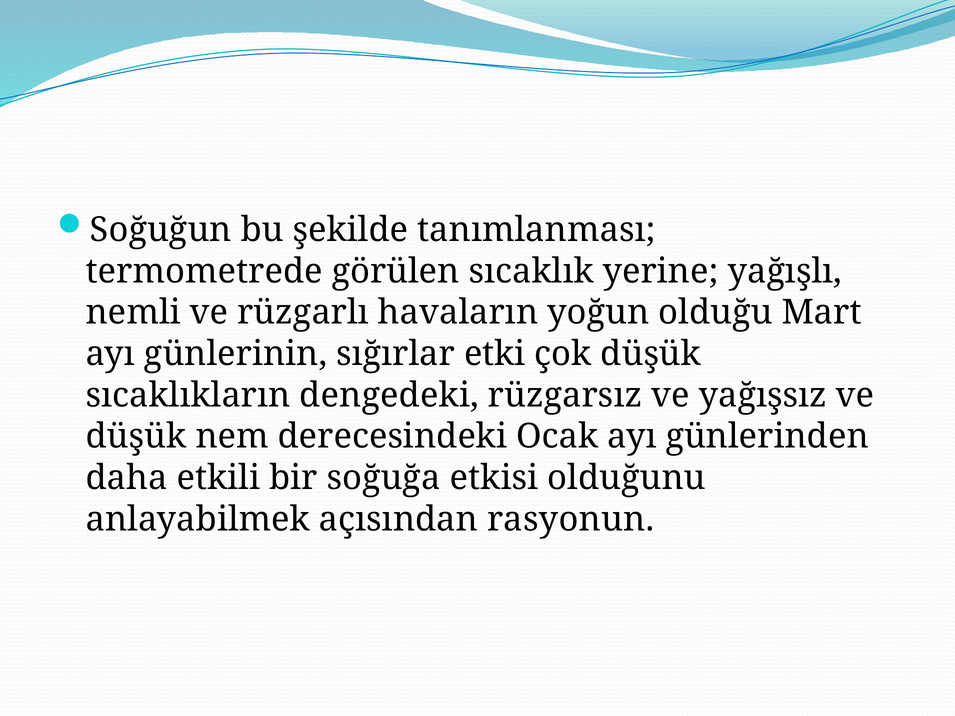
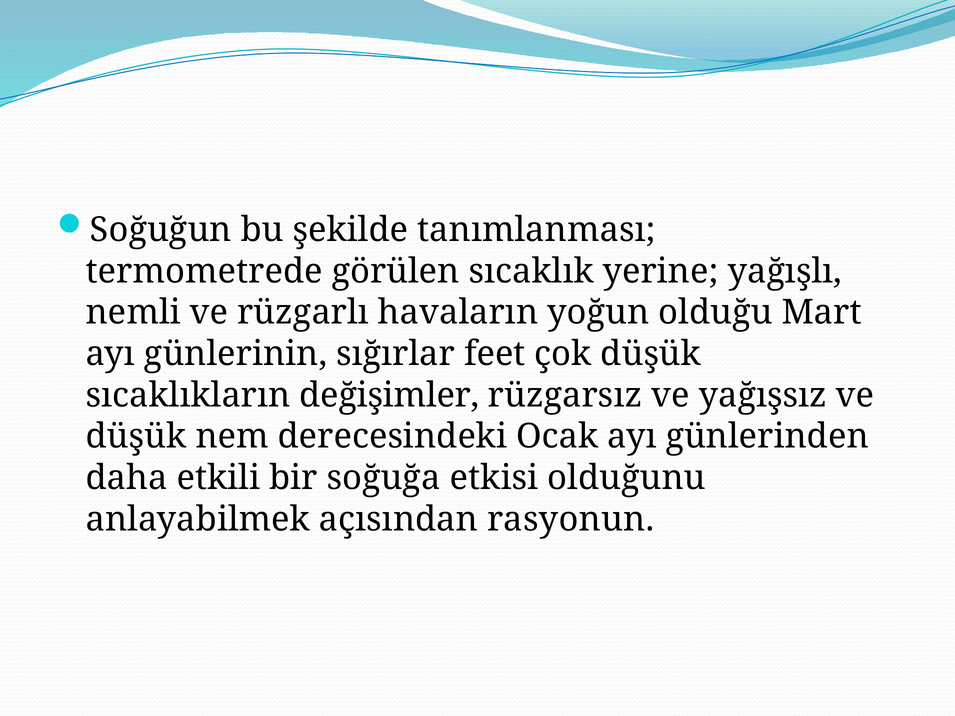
etki: etki -> feet (495, 354)
dengedeki: dengedeki -> değişimler (389, 395)
